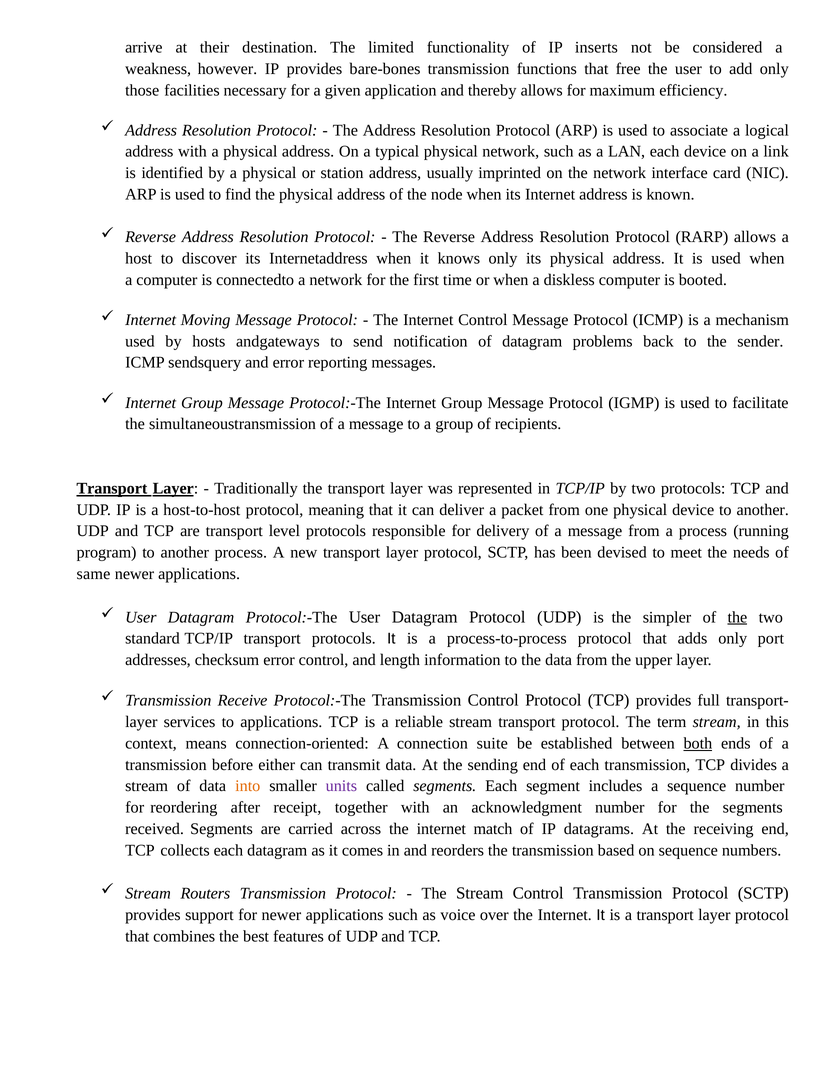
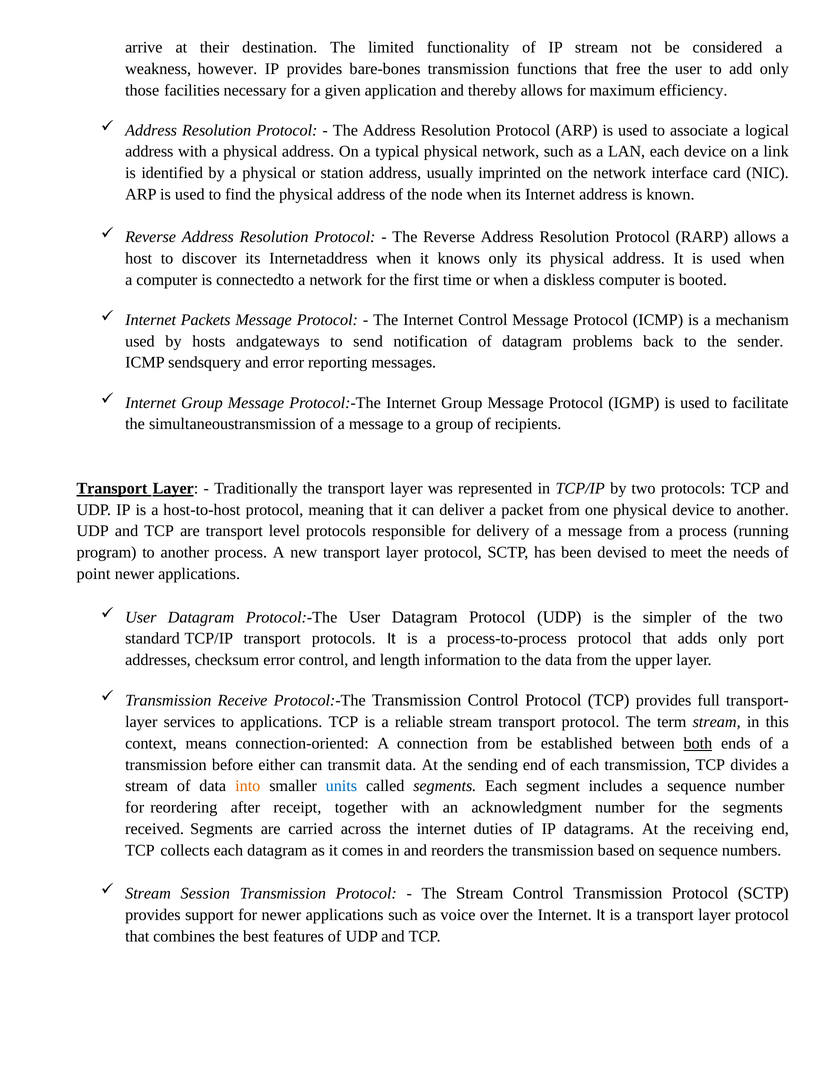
IP inserts: inserts -> stream (597, 48)
Moving: Moving -> Packets (206, 320)
same: same -> point (93, 574)
the underline: present -> none (737, 617)
connection suite: suite -> from (492, 743)
units colour: purple -> blue (341, 786)
match: match -> duties (493, 829)
Routers: Routers -> Session (205, 894)
